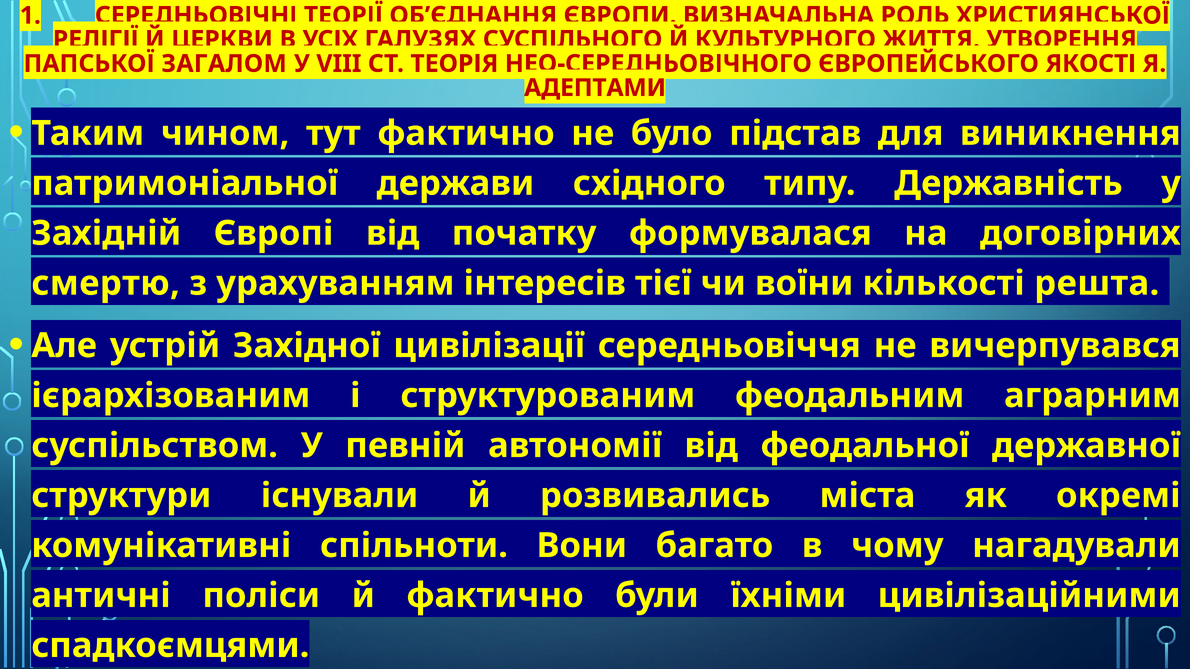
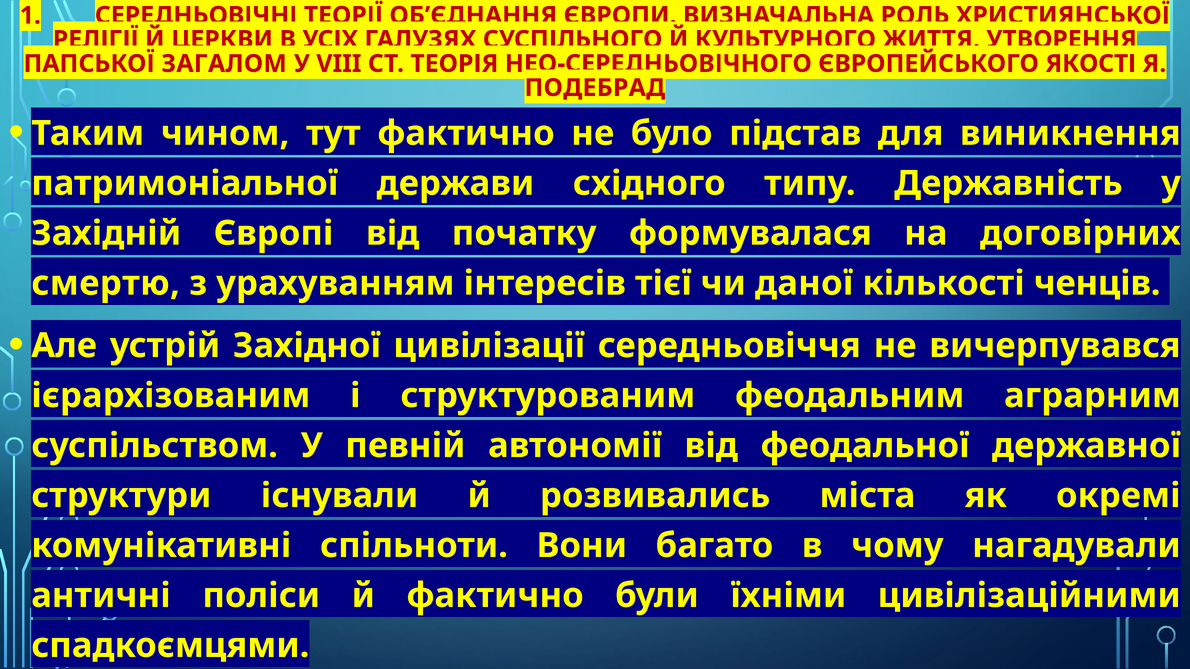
АДЕПТАМИ: АДЕПТАМИ -> ПОДЕБРАД (595, 88)
воїни: воїни -> даної (804, 283)
решта: решта -> ченців (1097, 283)
